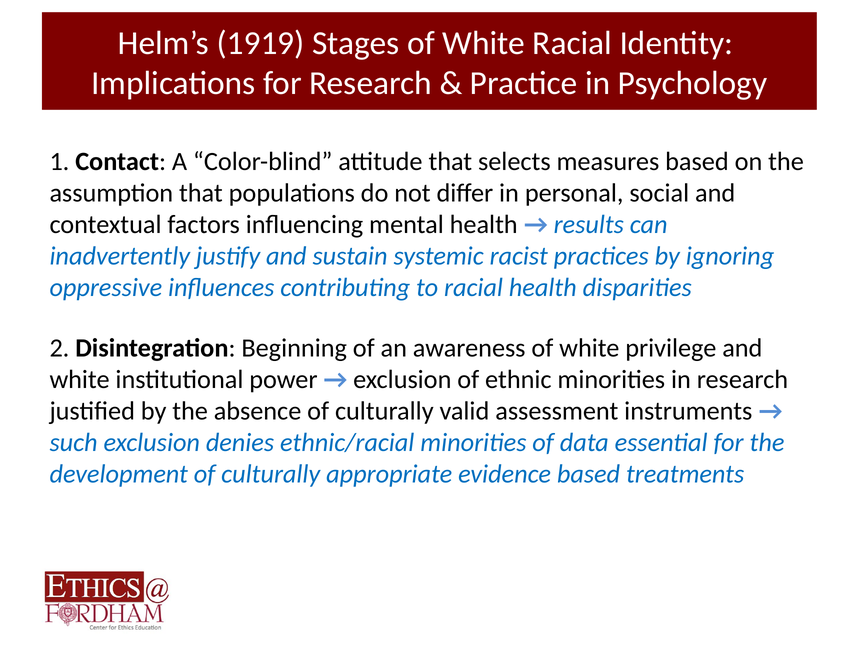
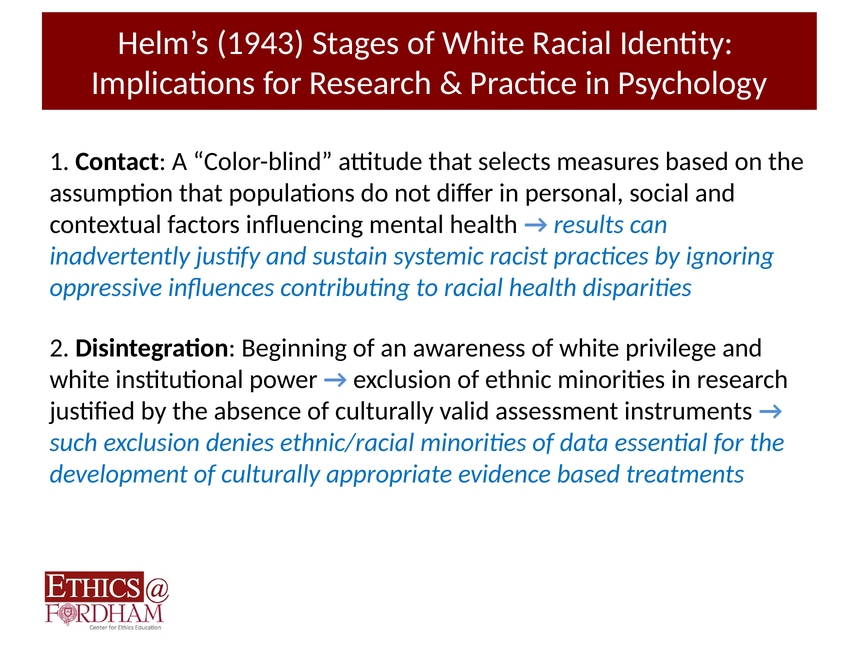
1919: 1919 -> 1943 (261, 43)
